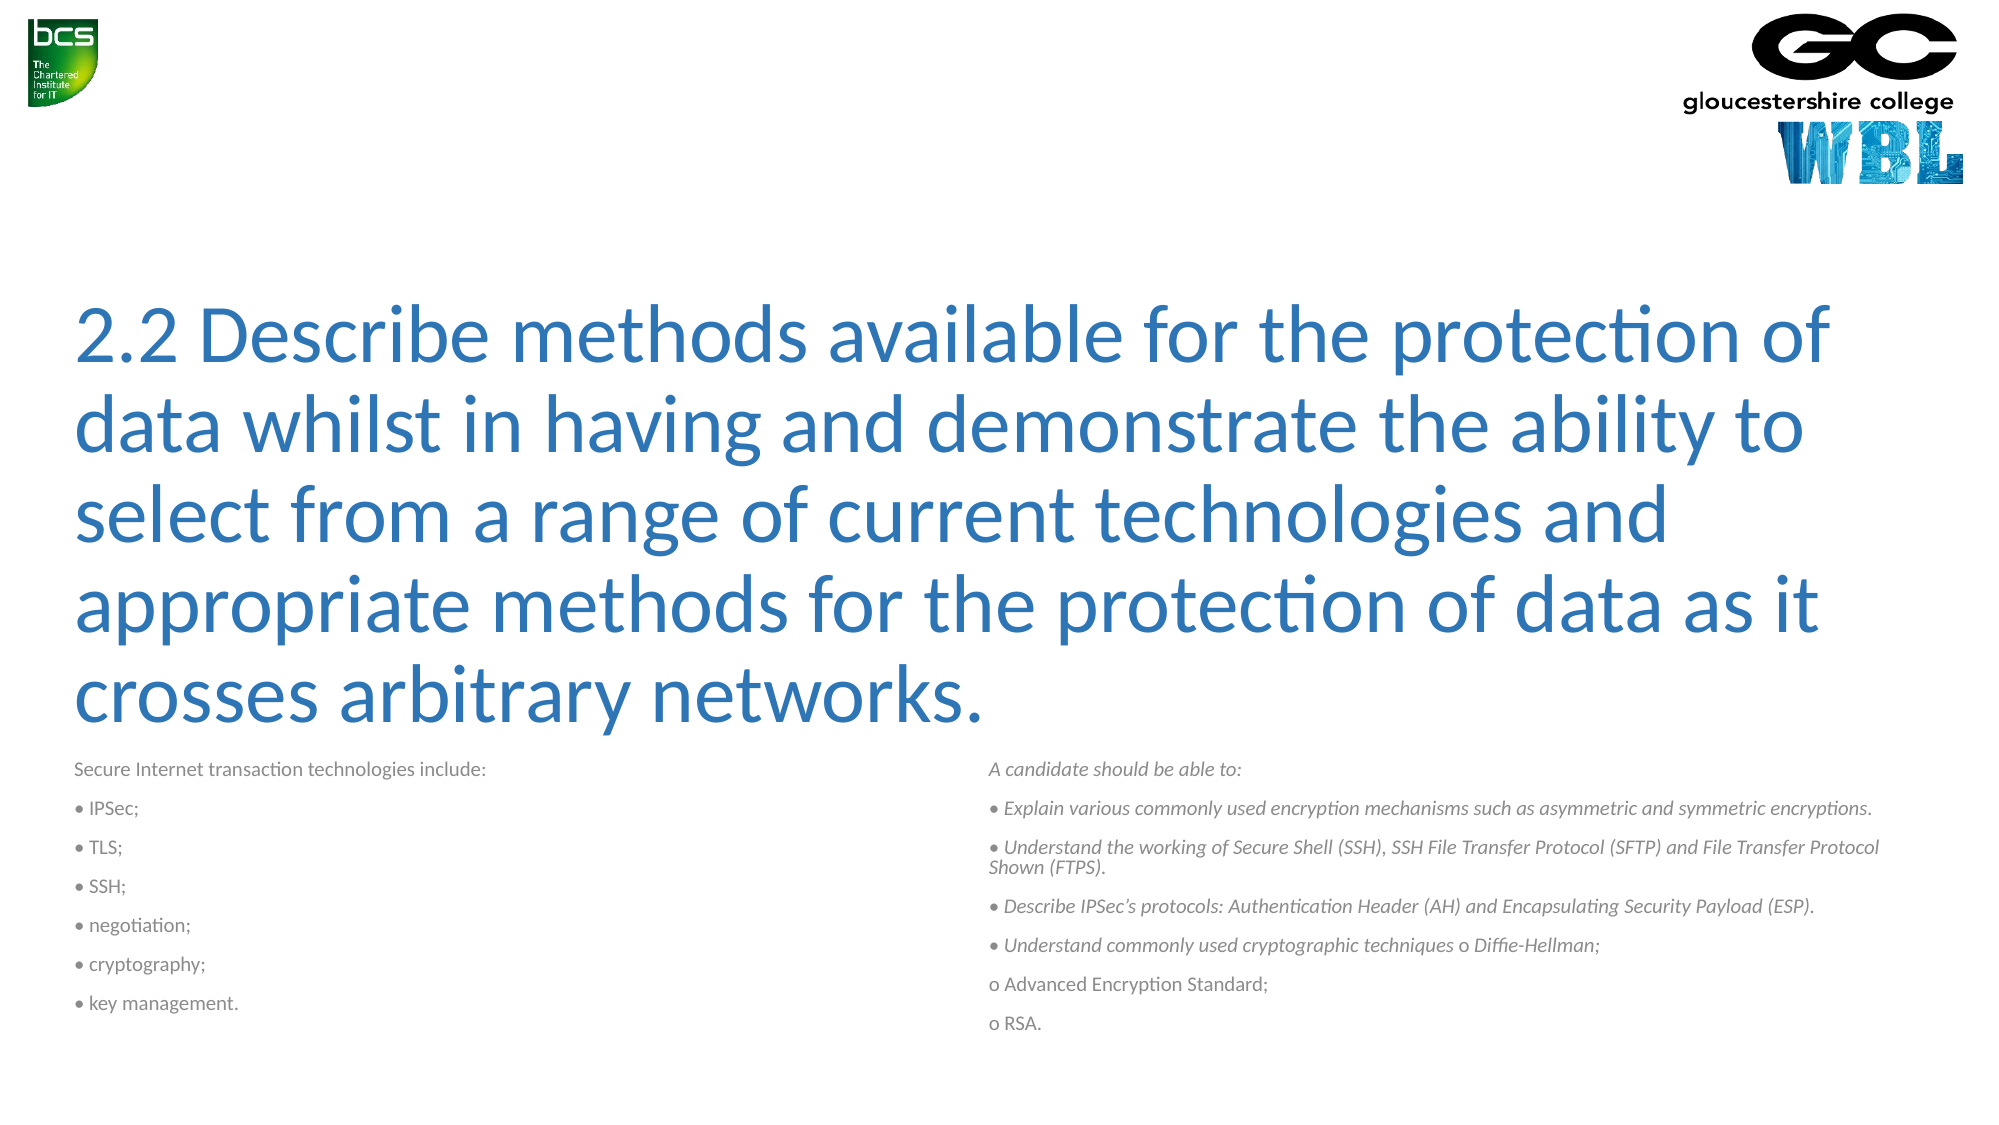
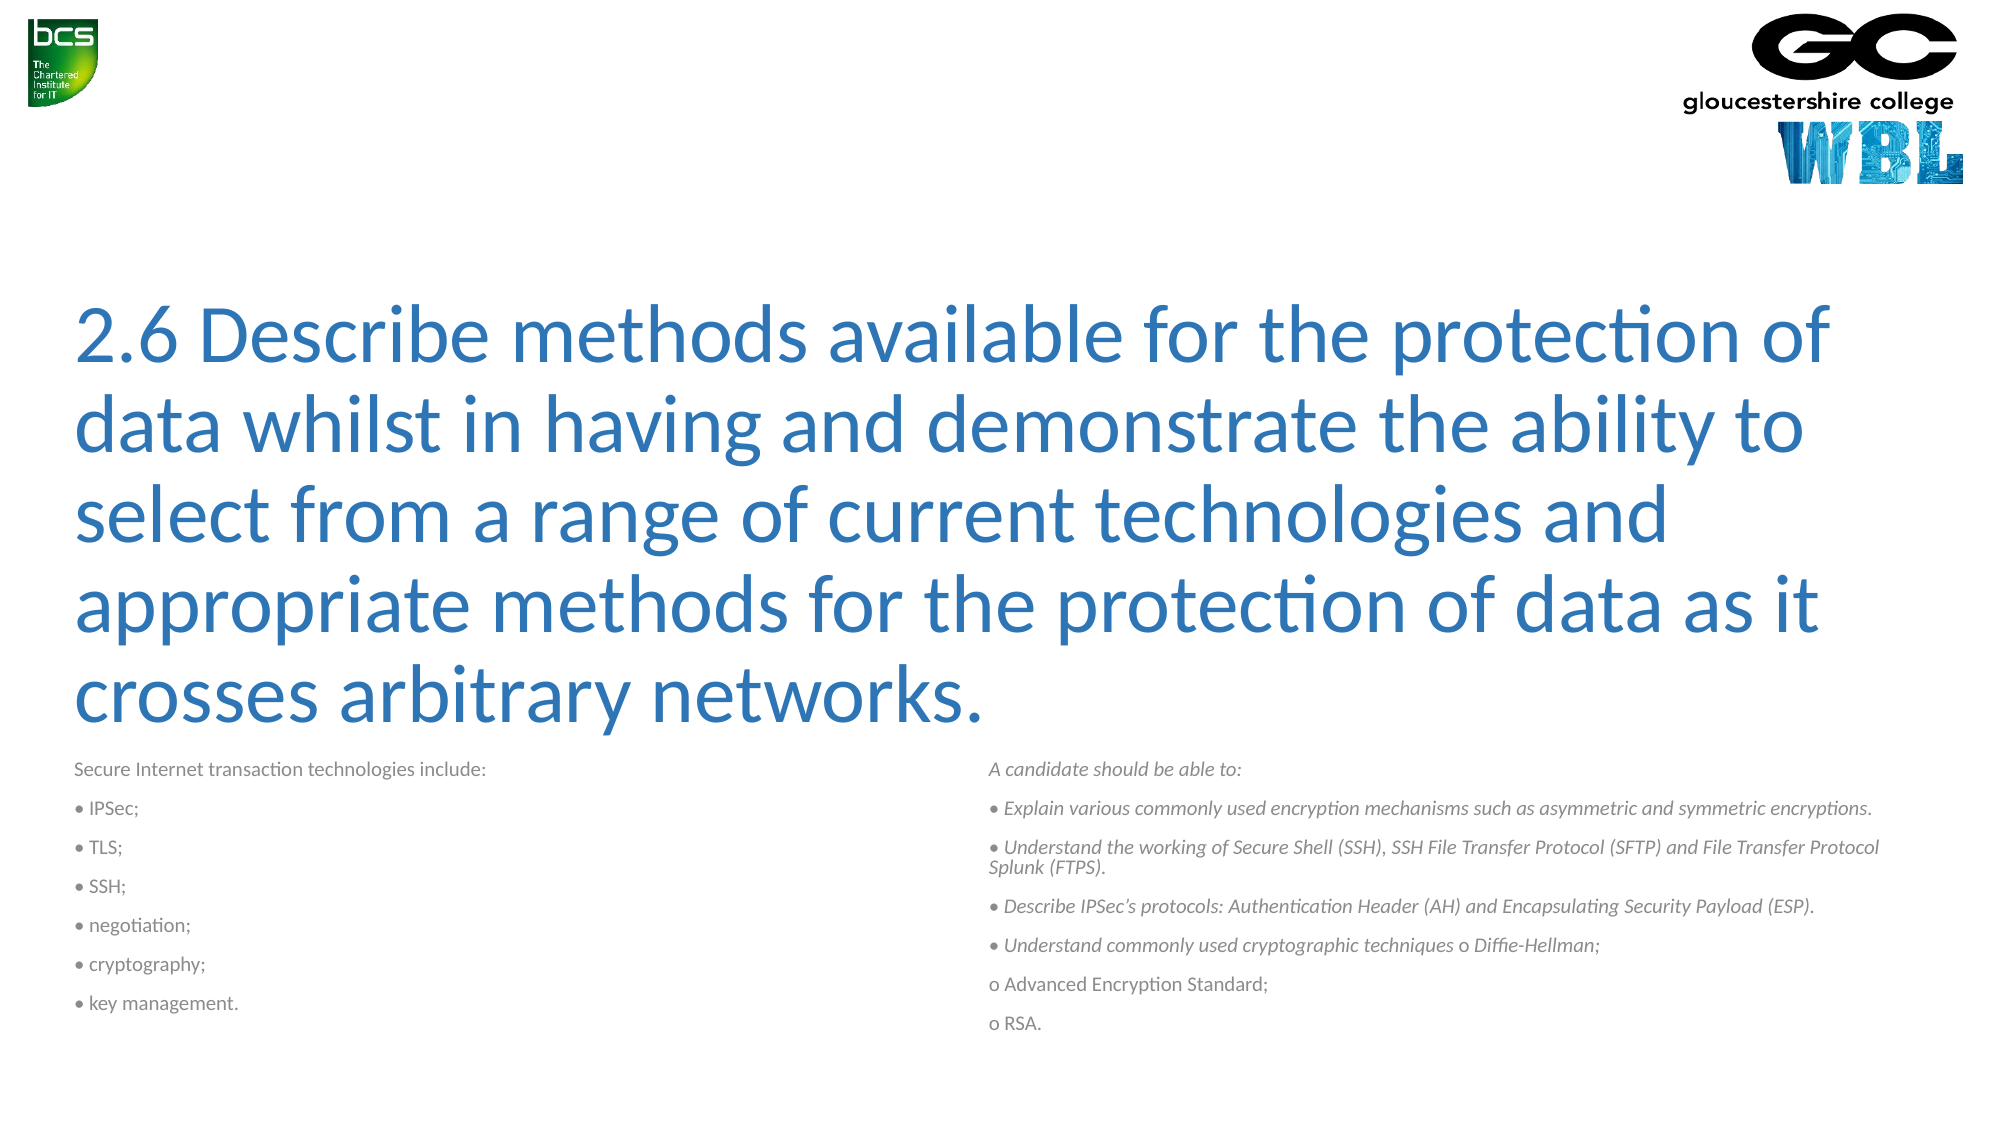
2.2: 2.2 -> 2.6 (127, 335)
Shown: Shown -> Splunk (1017, 868)
